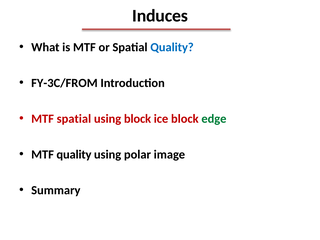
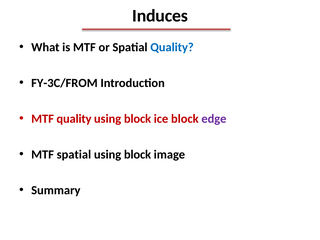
MTF spatial: spatial -> quality (74, 119)
edge colour: green -> purple (214, 119)
MTF quality: quality -> spatial (74, 154)
polar: polar -> block (138, 154)
